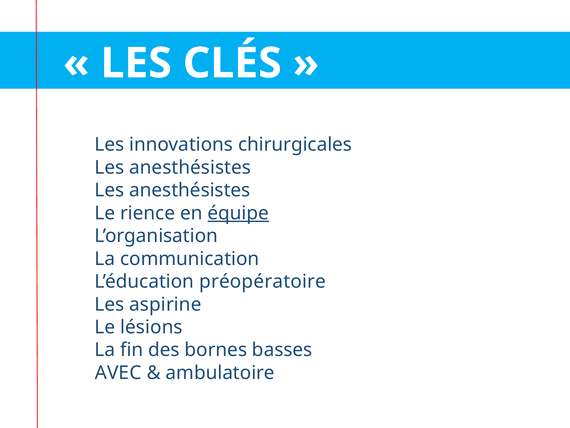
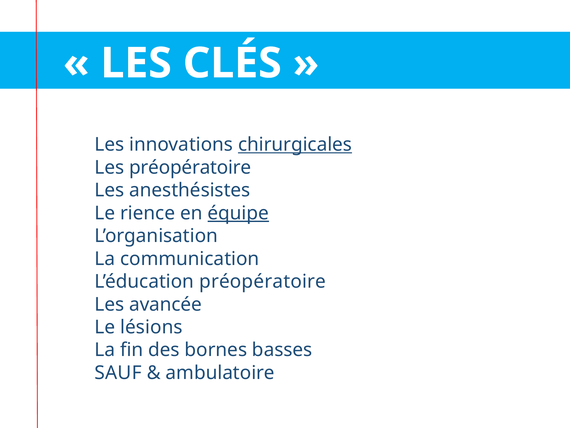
chirurgicales underline: none -> present (295, 144)
anesthésistes: anesthésistes -> préopératoire (190, 167)
aspirine: aspirine -> avancée (165, 304)
AVEC: AVEC -> SAUF (118, 372)
